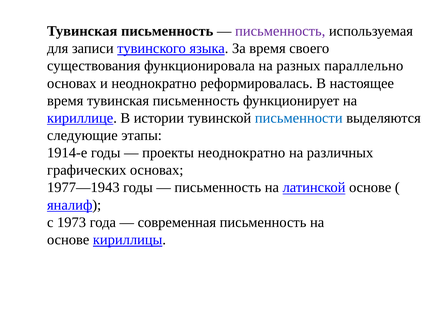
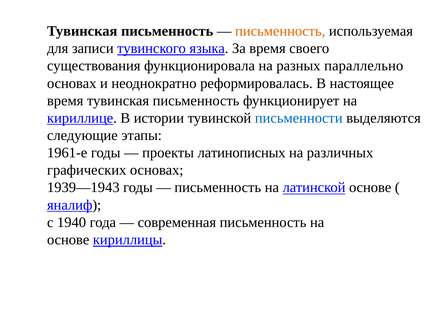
письменность colour: purple -> orange (280, 31)
1914-е: 1914-е -> 1961-е (67, 153)
проекты неоднократно: неоднократно -> латинописных (242, 153)
1977—1943: 1977—1943 -> 1939—1943 (83, 188)
1973: 1973 -> 1940 (72, 222)
